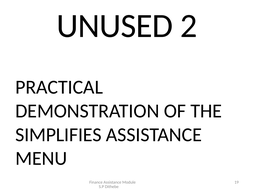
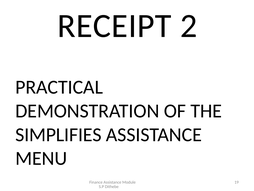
UNUSED: UNUSED -> RECEIPT (114, 26)
